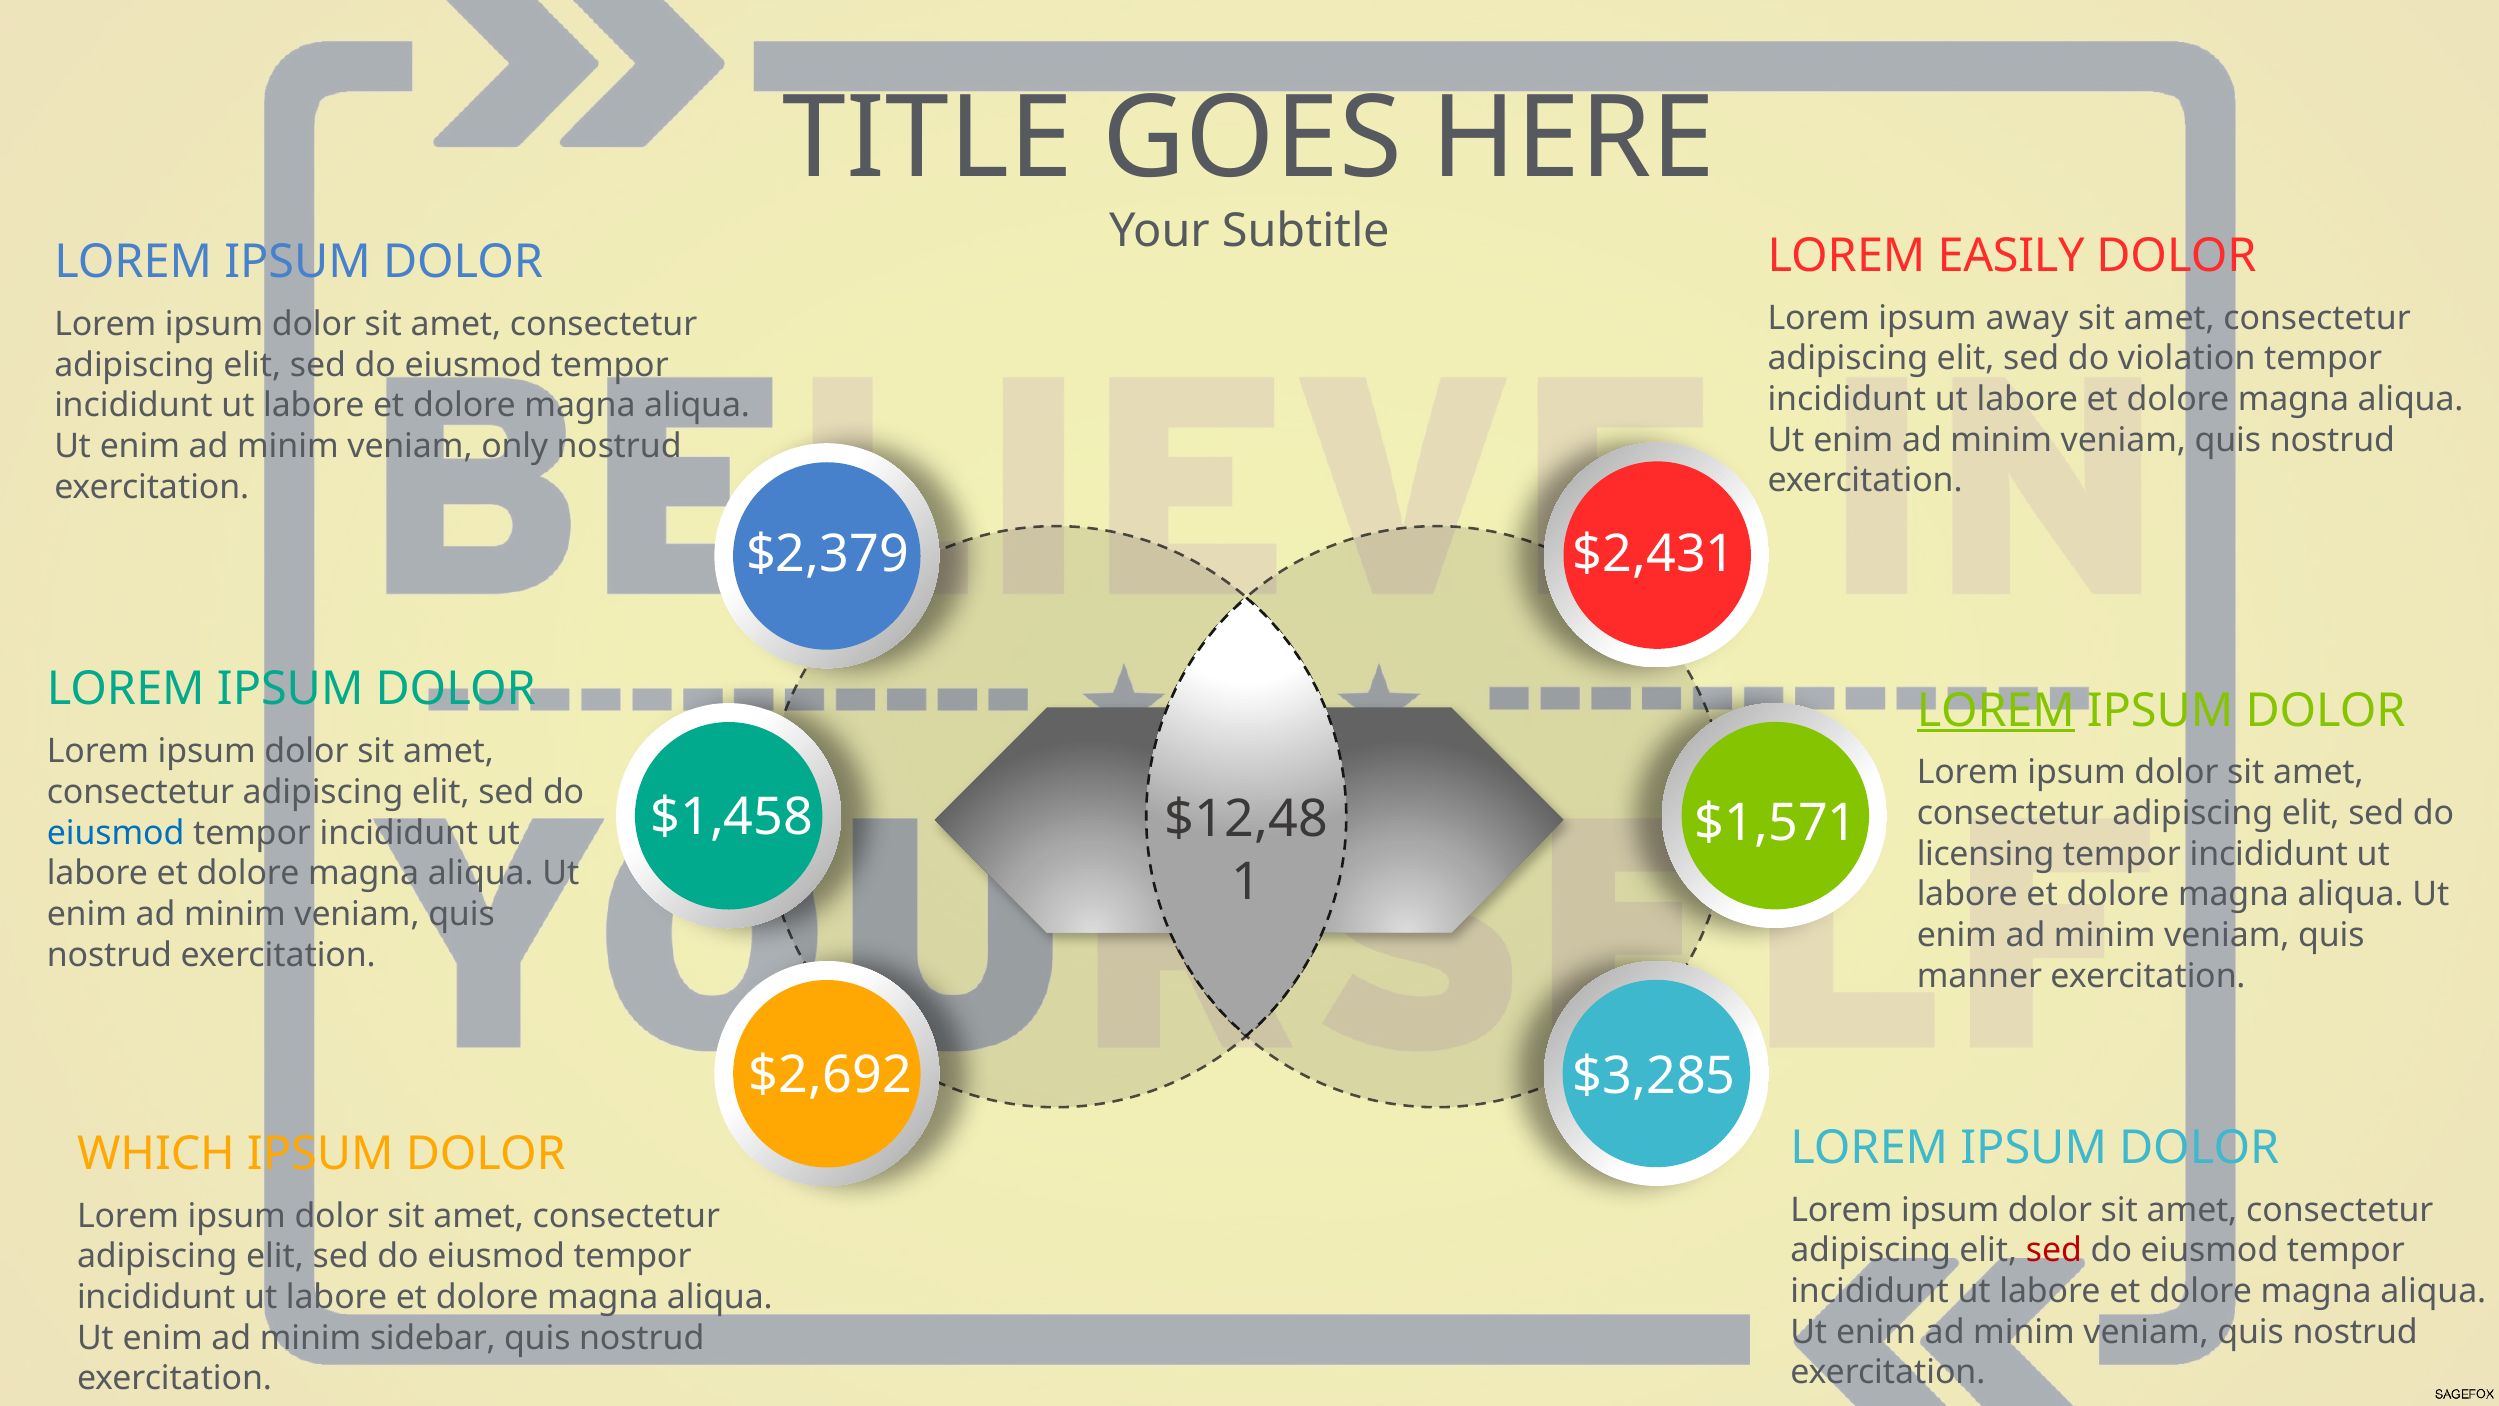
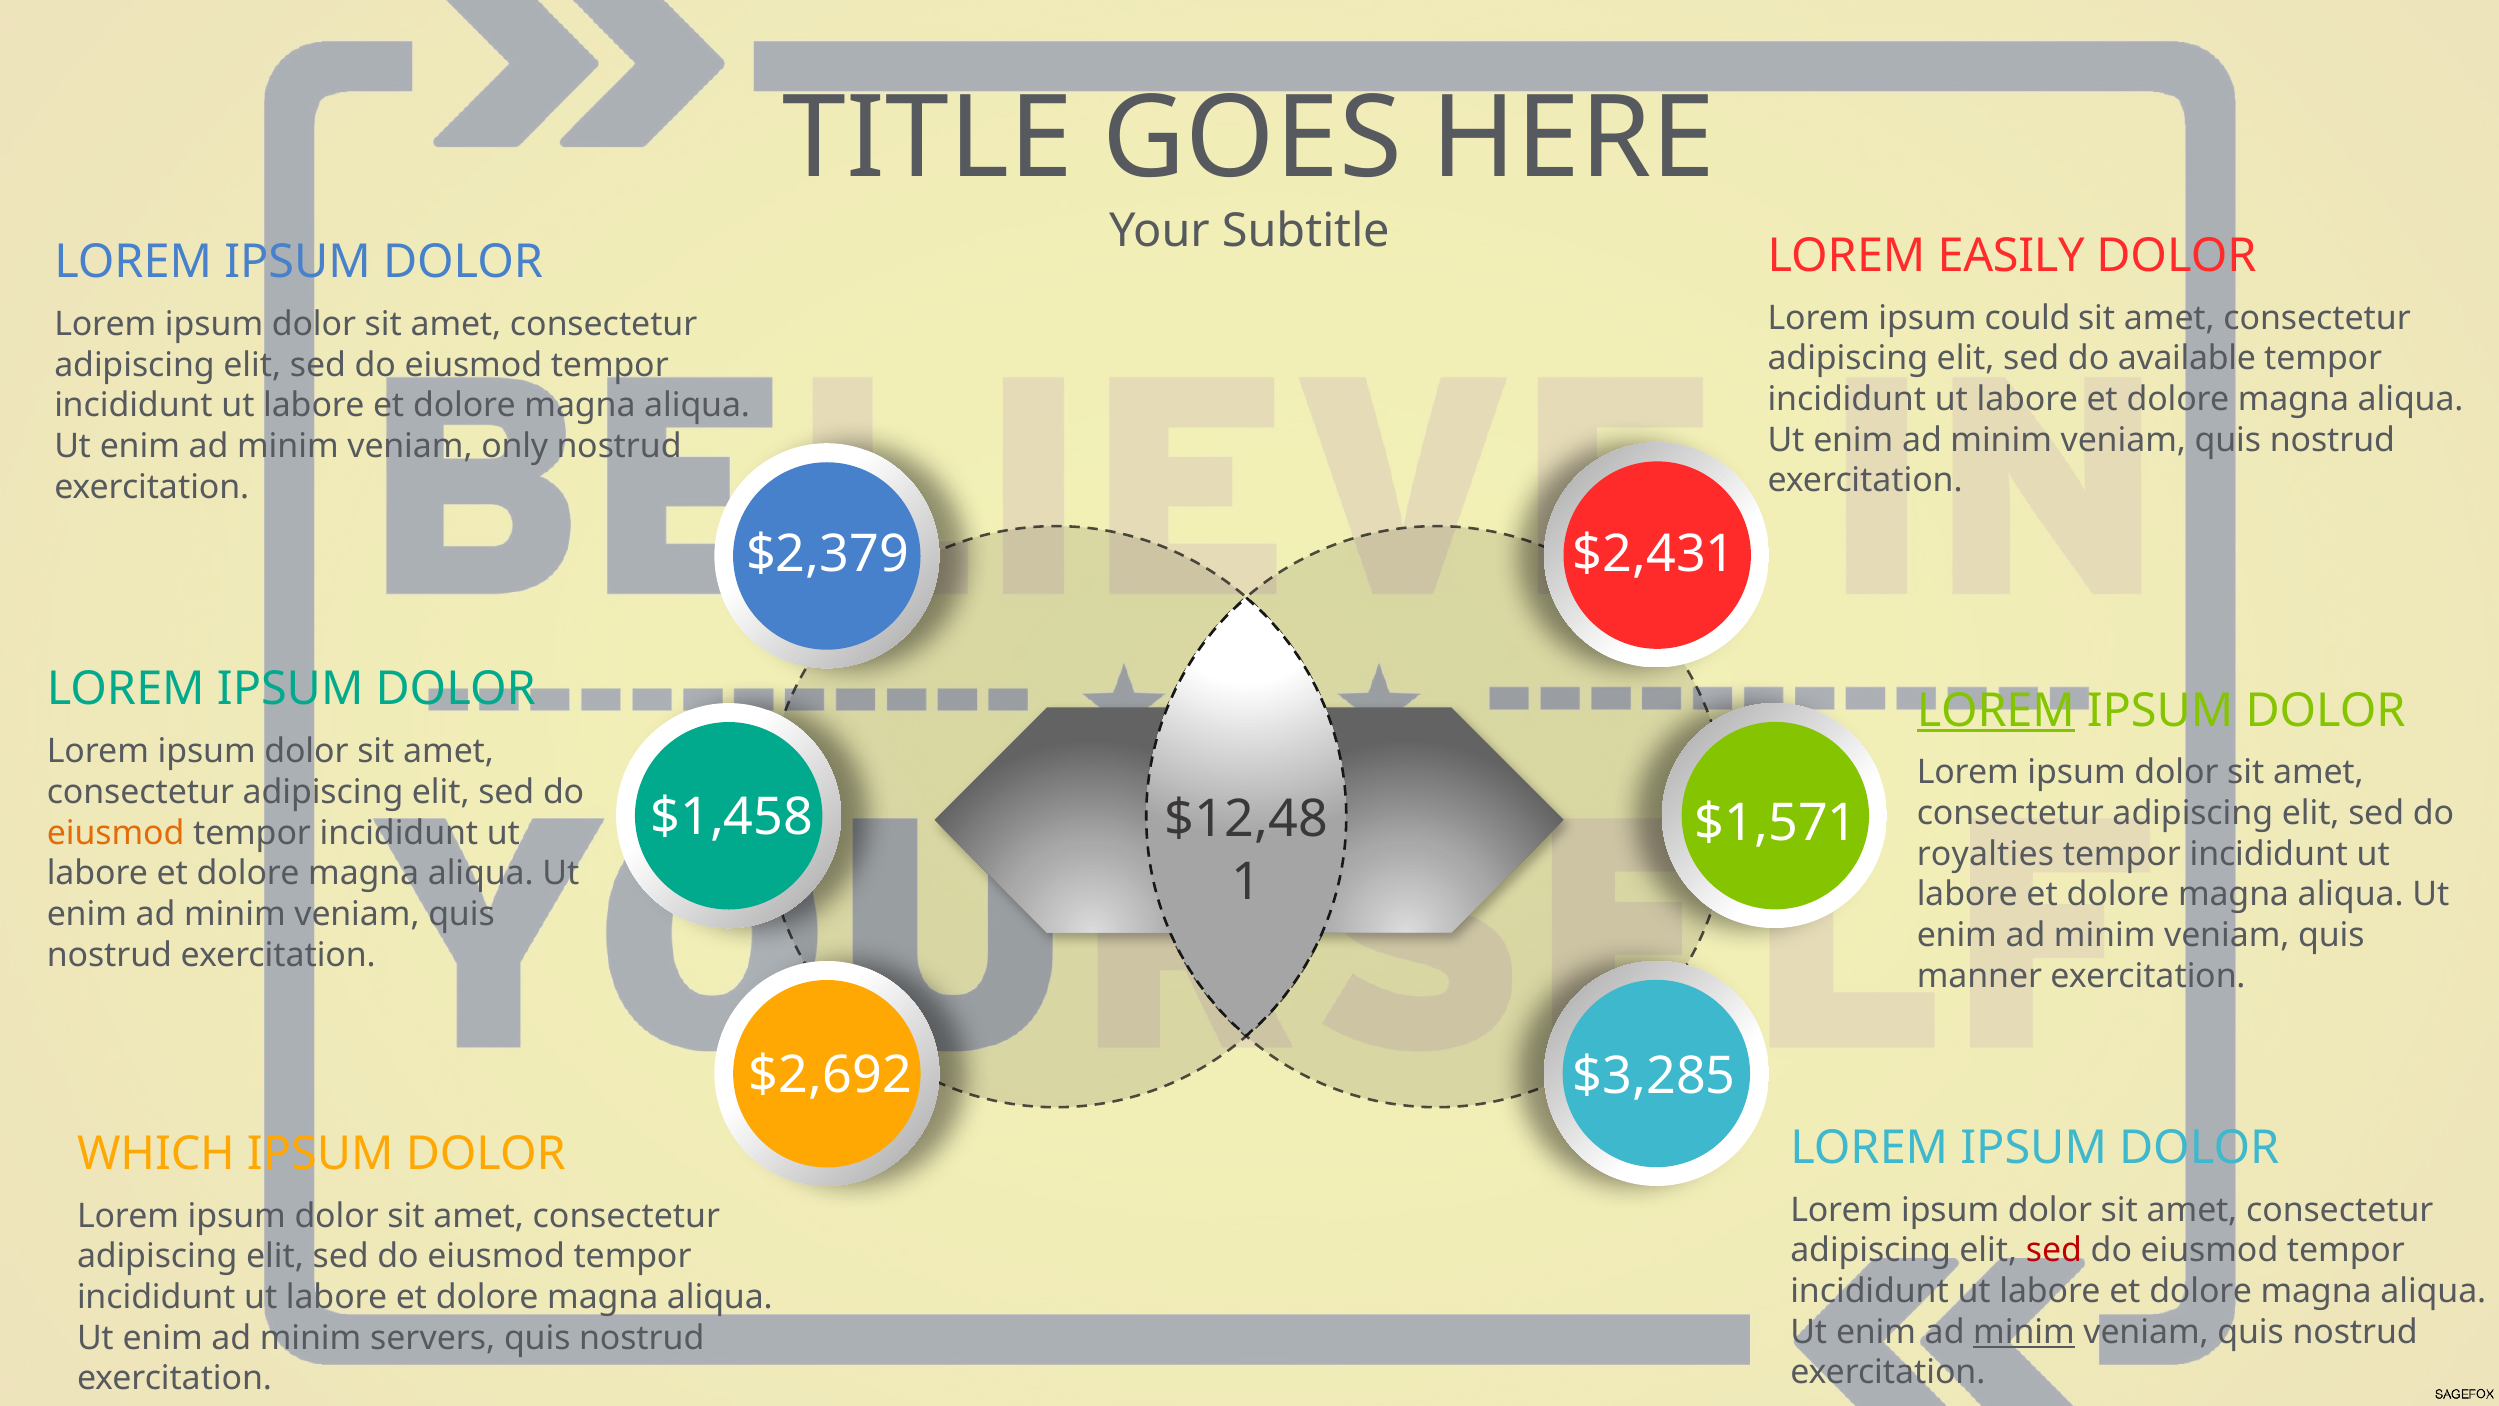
away: away -> could (2028, 318)
violation: violation -> available (2187, 359)
eiusmod colour: blue -> orange (116, 833)
licensing: licensing -> royalties (1985, 854)
minim underline: none -> present (2024, 1332)
sidebar: sidebar -> servers (433, 1338)
